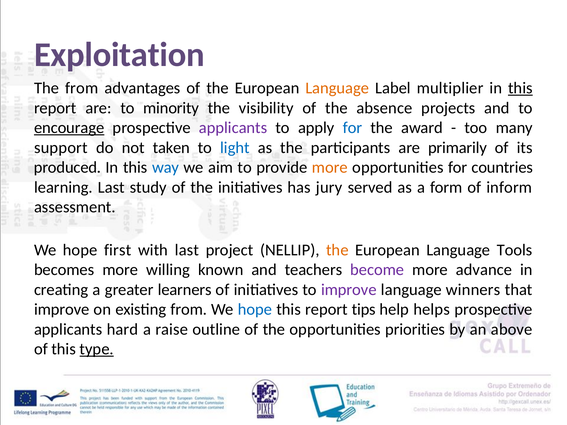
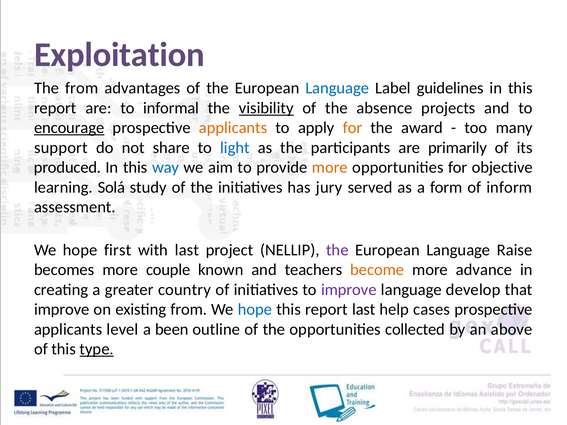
Language colour: orange -> blue (337, 88)
multiplier: multiplier -> guidelines (450, 88)
this underline: present -> none (520, 88)
minority: minority -> informal (171, 108)
visibility underline: none -> present (266, 108)
applicants colour: purple -> orange (233, 128)
for colour: blue -> orange (352, 128)
taken: taken -> share (171, 148)
countries: countries -> objective (502, 167)
learning Last: Last -> Solá (111, 187)
the colour: orange -> purple (337, 250)
Tools: Tools -> Raise (515, 250)
willing: willing -> couple (168, 270)
become colour: purple -> orange (377, 270)
learners: learners -> country (185, 290)
winners: winners -> develop (473, 290)
report tips: tips -> last (364, 310)
helps: helps -> cases (432, 310)
hard: hard -> level (123, 330)
raise: raise -> been (172, 330)
priorities: priorities -> collected (415, 330)
